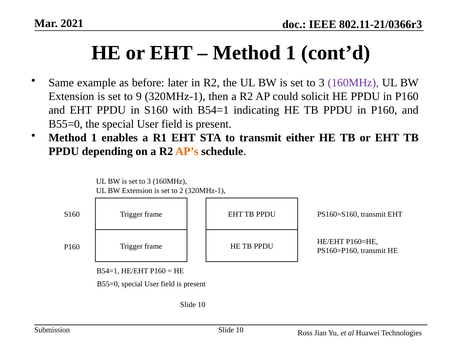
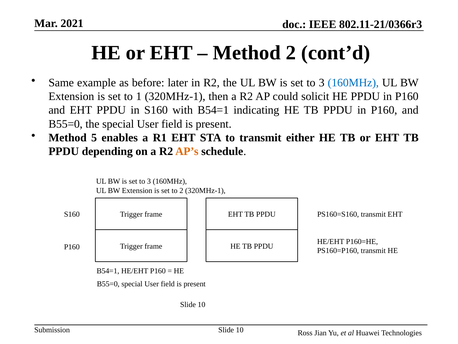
1: 1 -> 2 (291, 53)
160MHz colour: purple -> blue (353, 83)
9: 9 -> 1 (139, 96)
1: 1 -> 5 (94, 137)
